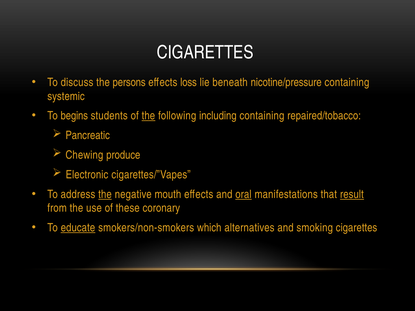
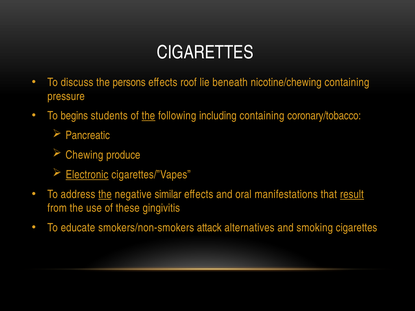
loss: loss -> roof (189, 82)
nicotine/pressure: nicotine/pressure -> nicotine/chewing (286, 82)
systemic: systemic -> pressure (66, 96)
repaired/tobacco: repaired/tobacco -> coronary/tobacco (324, 116)
Electronic underline: none -> present (87, 175)
mouth: mouth -> similar (168, 194)
oral underline: present -> none (243, 194)
coronary: coronary -> gingivitis (161, 208)
educate underline: present -> none (78, 228)
which: which -> attack (209, 228)
